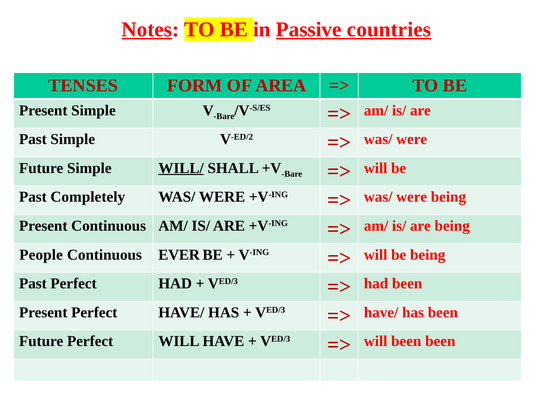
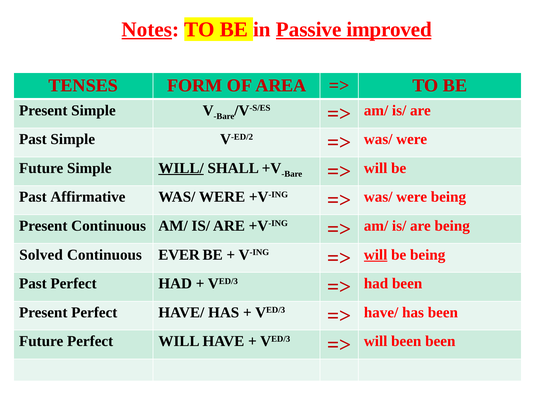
countries: countries -> improved (389, 29)
Completely: Completely -> Affirmative (88, 197)
People: People -> Solved (41, 255)
will underline: none -> present (376, 255)
